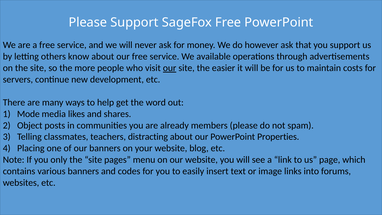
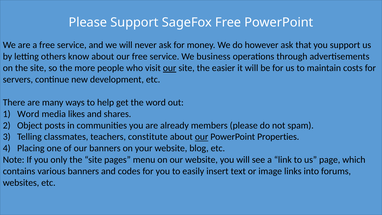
available: available -> business (213, 57)
Mode: Mode -> Word (28, 114)
distracting: distracting -> constitute (148, 137)
our underline: none -> present (202, 137)
